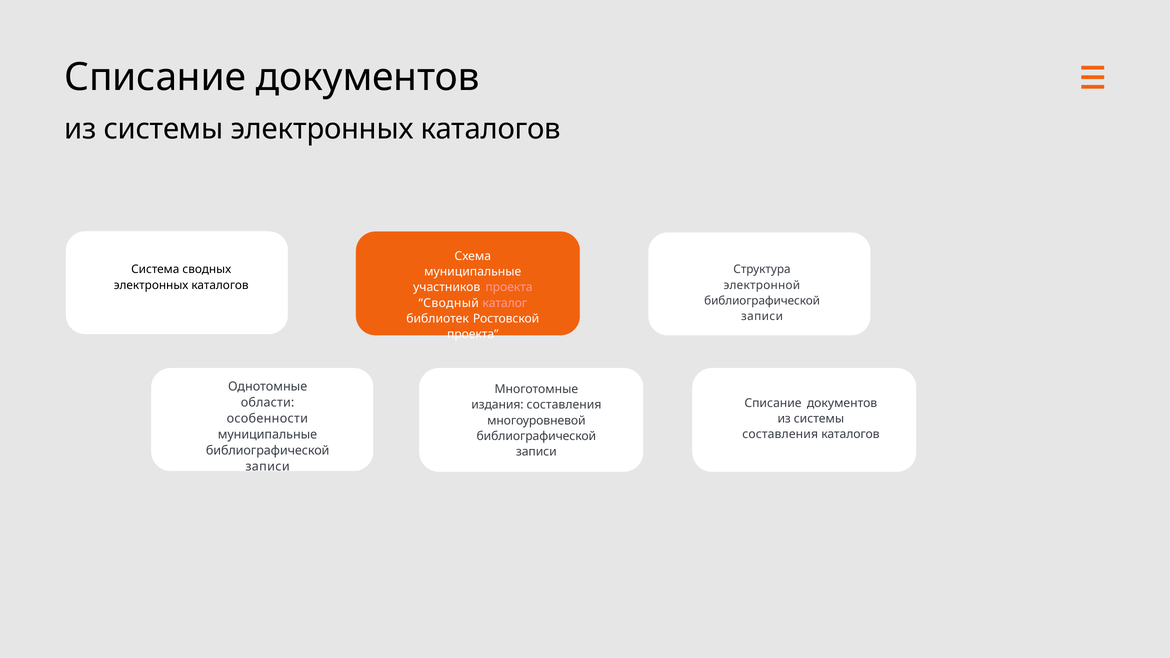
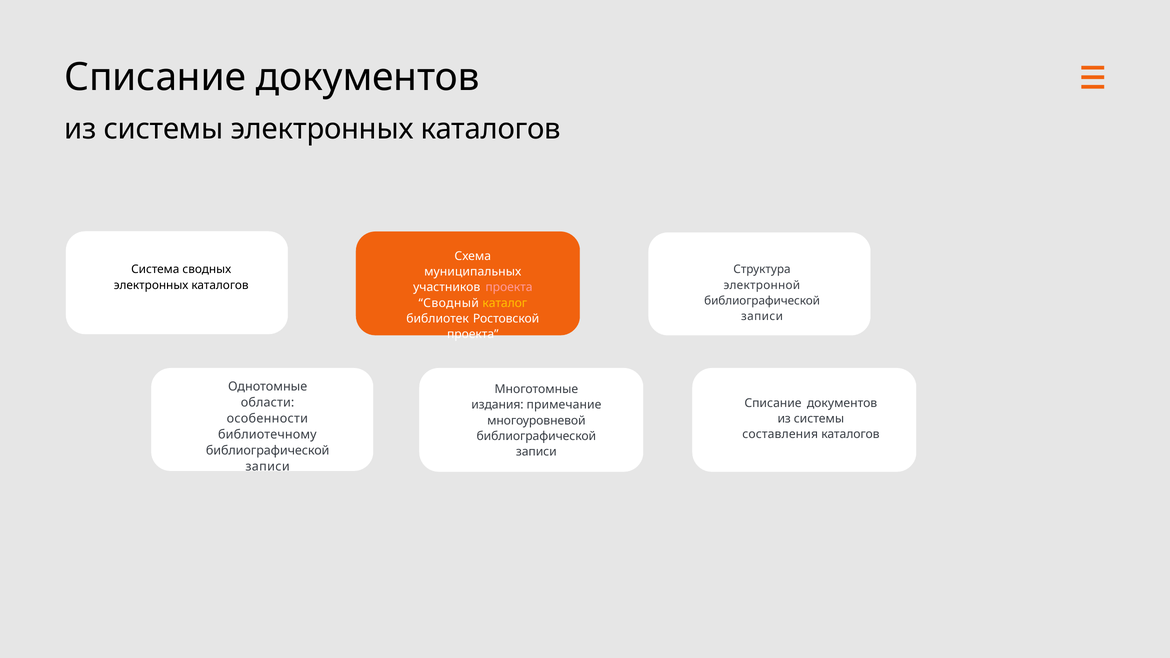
муниципальные: муниципальные -> муниципальных (473, 272)
каталог colour: pink -> yellow (505, 303)
издания составления: составления -> примечание (564, 405)
муниципальные: муниципальные -> библиотечному (267, 435)
